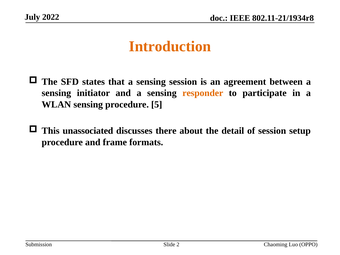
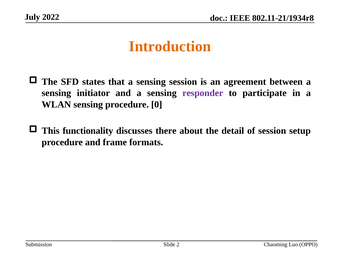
responder colour: orange -> purple (203, 93)
5: 5 -> 0 (157, 104)
unassociated: unassociated -> functionality (88, 131)
